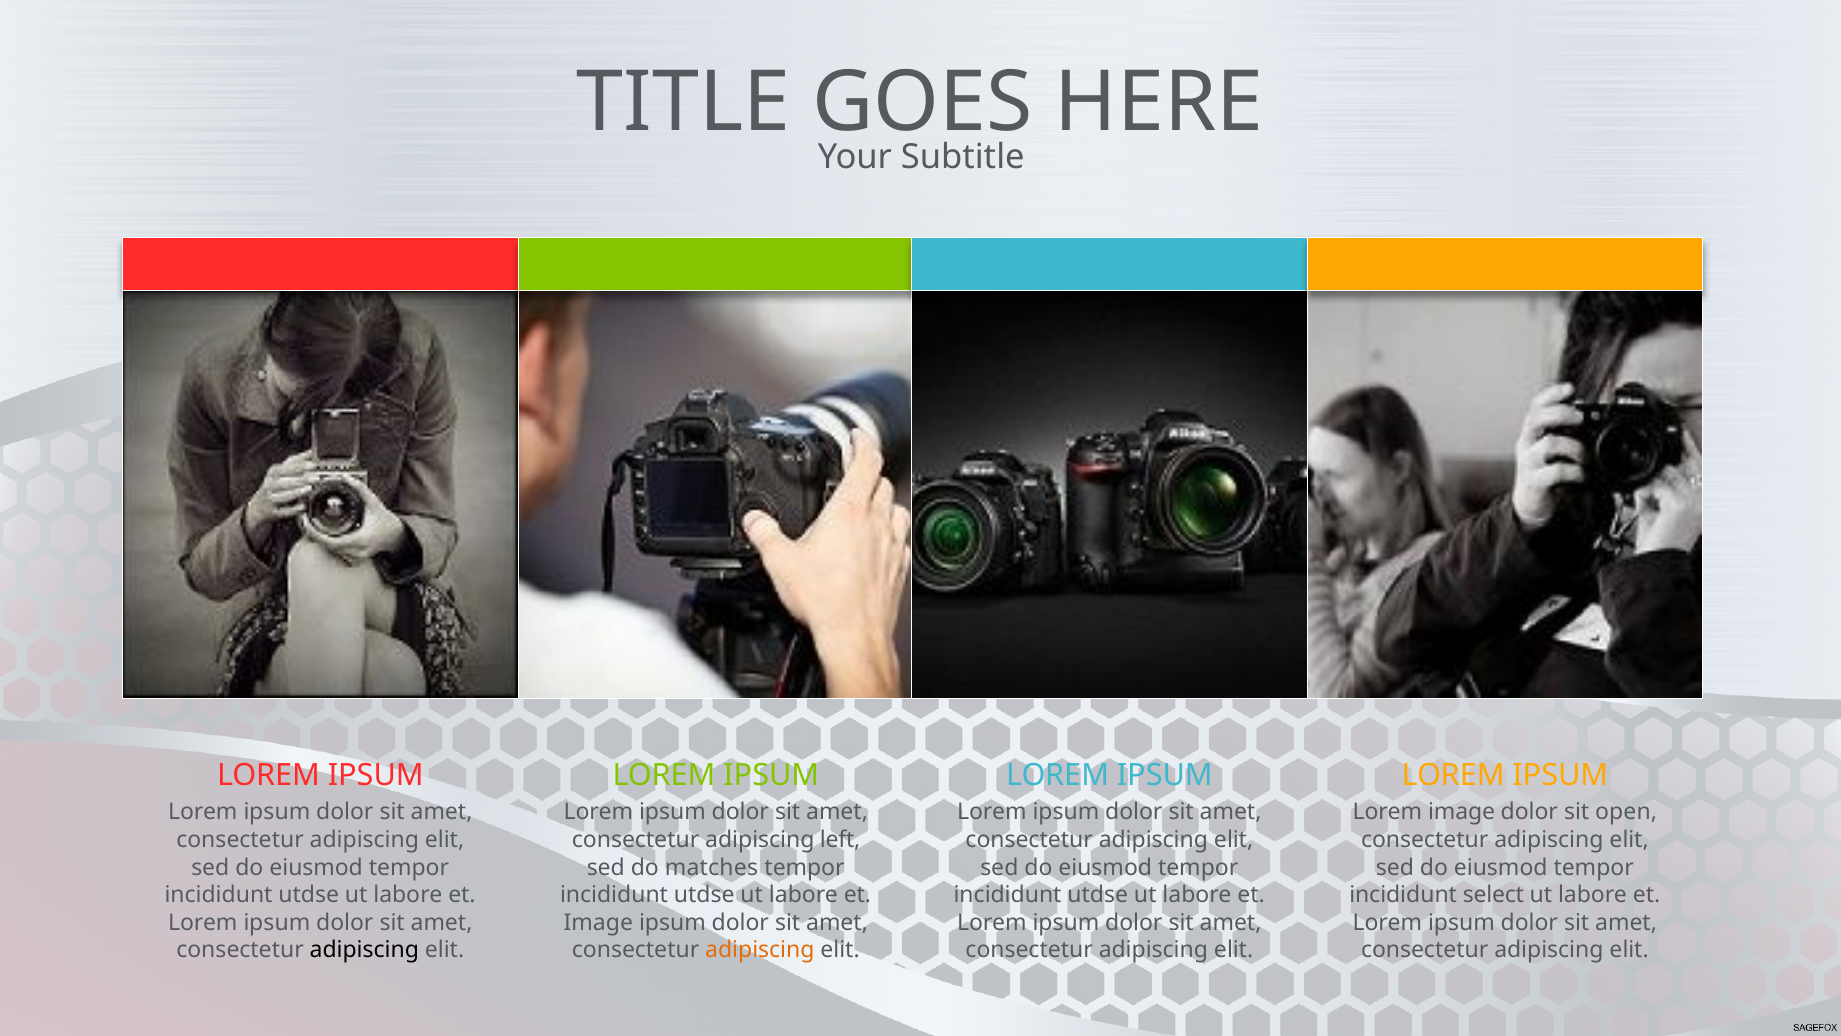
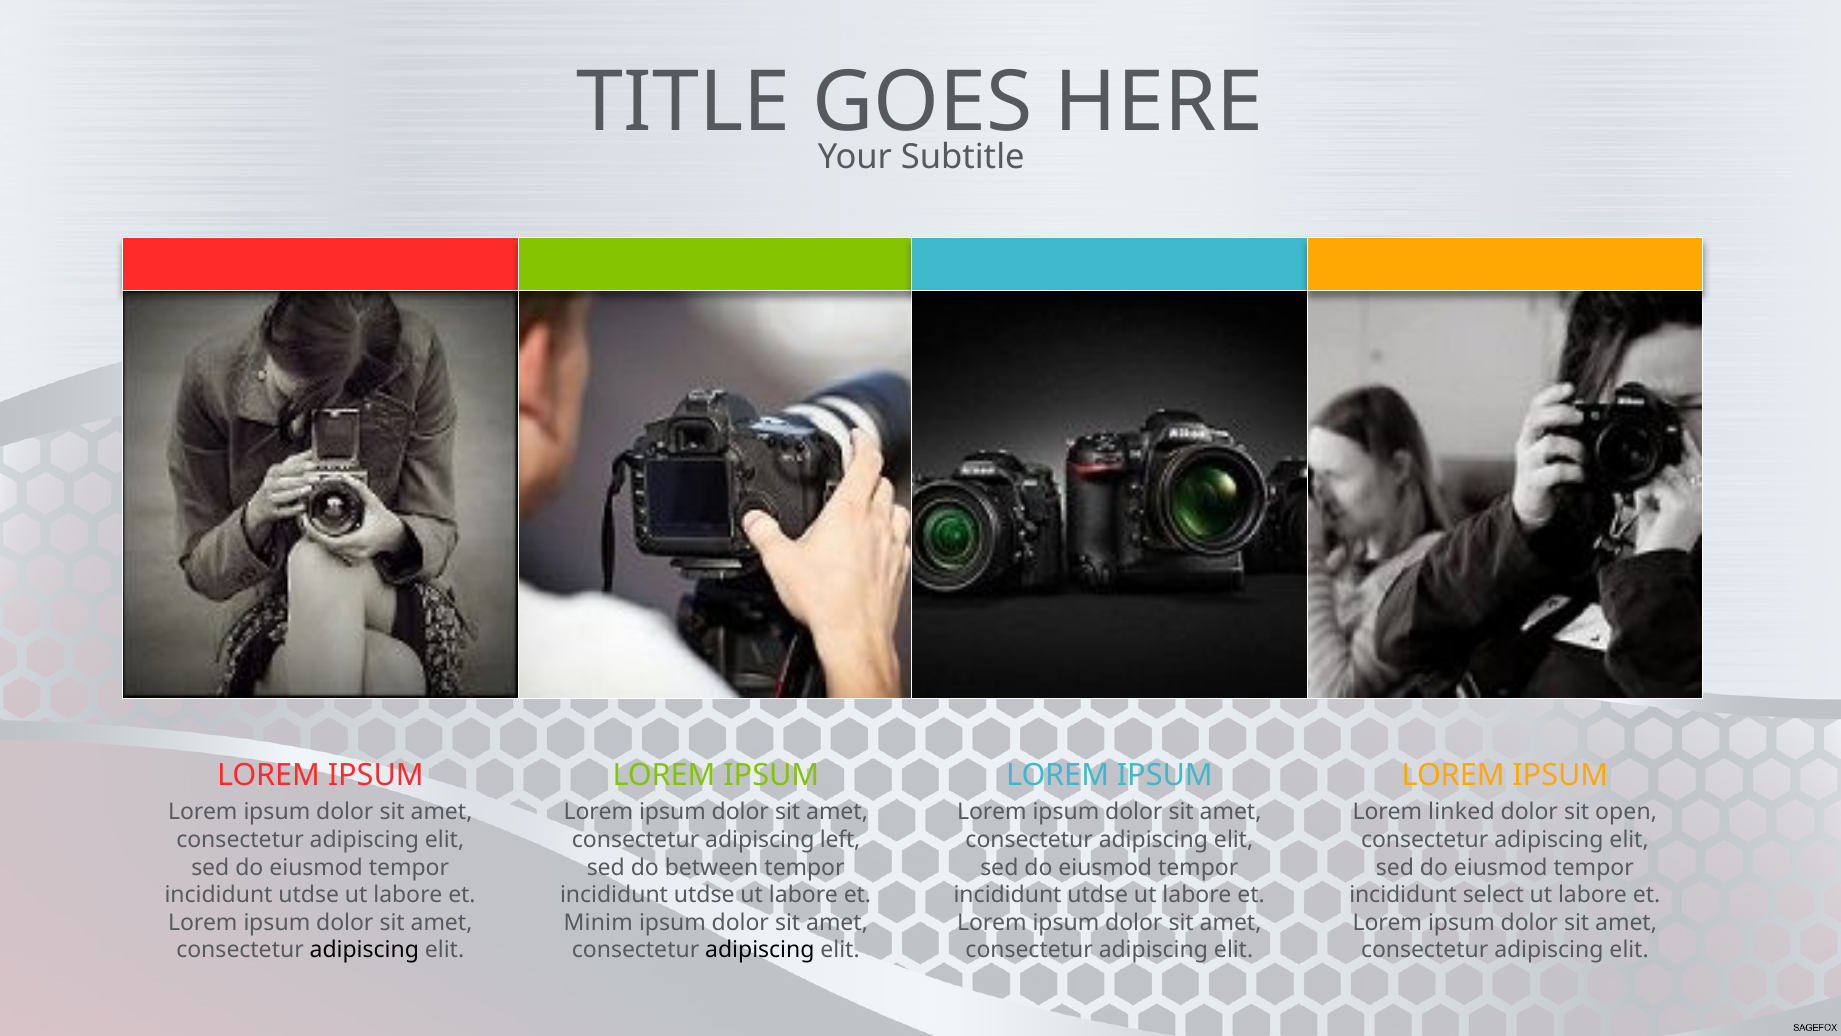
Lorem image: image -> linked (1461, 812)
matches: matches -> between (712, 867)
Image: Image -> Minim (598, 922)
adipiscing colour: orange -> black (760, 950)
